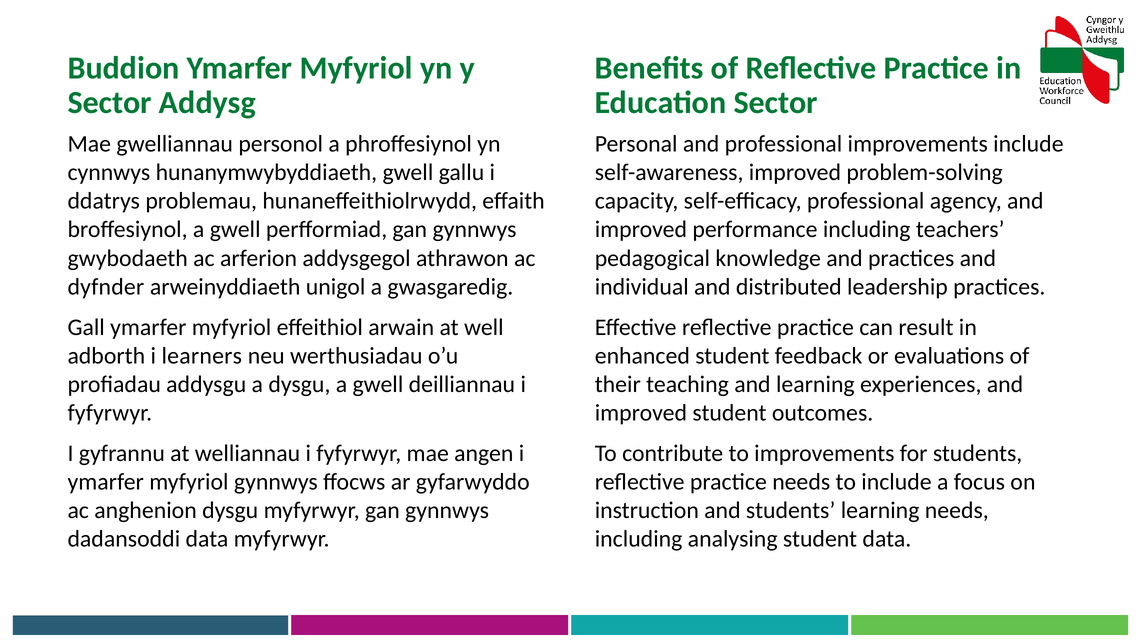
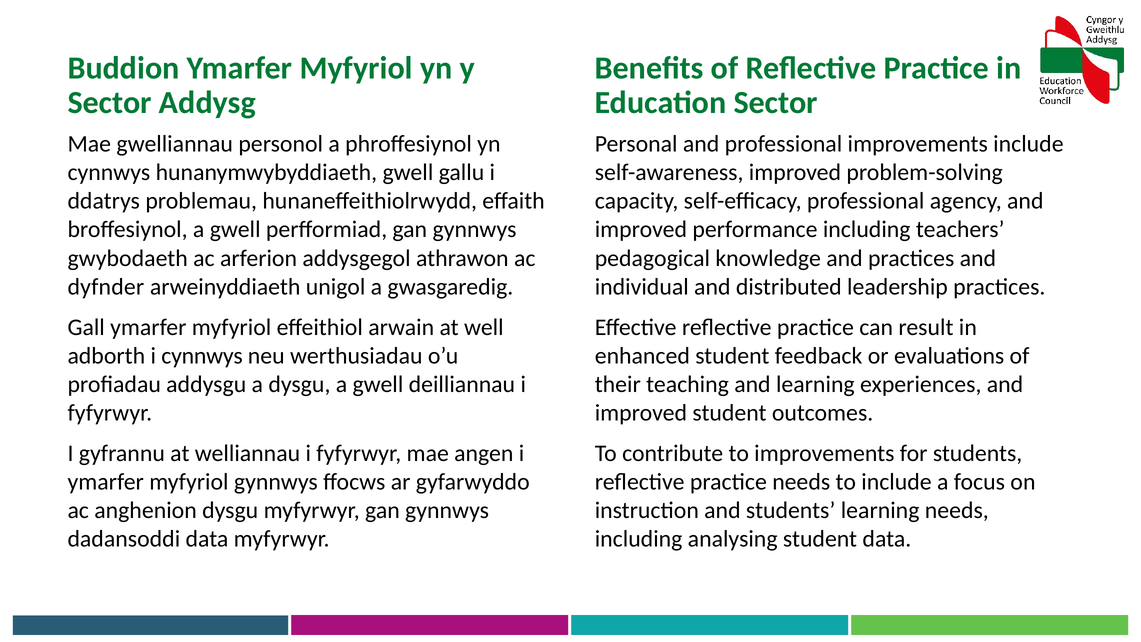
i learners: learners -> cynnwys (202, 356)
